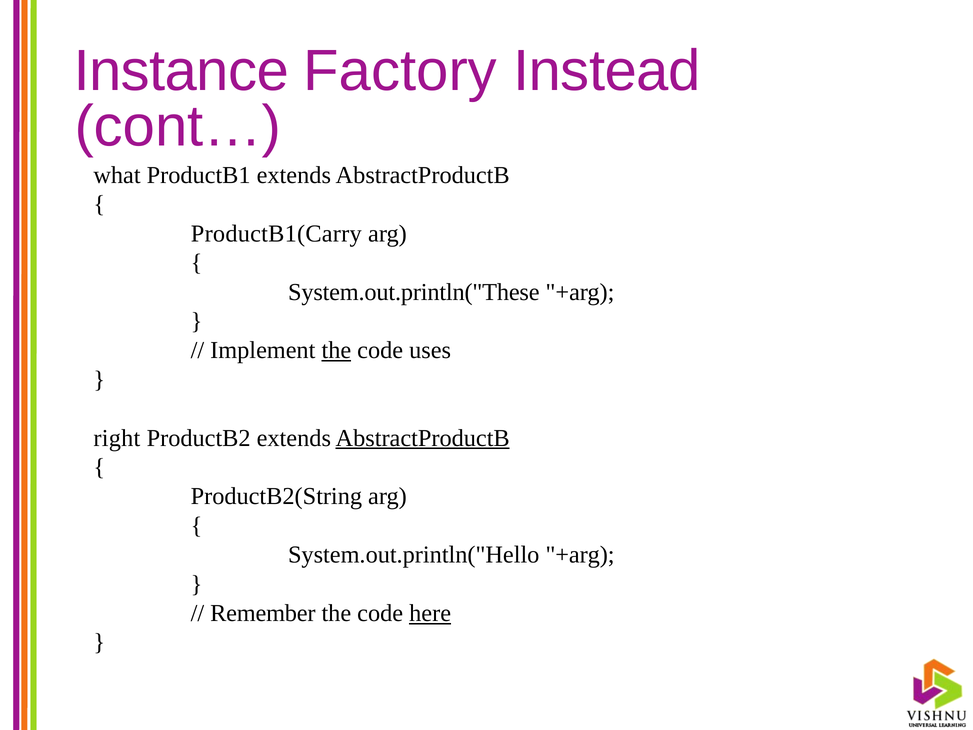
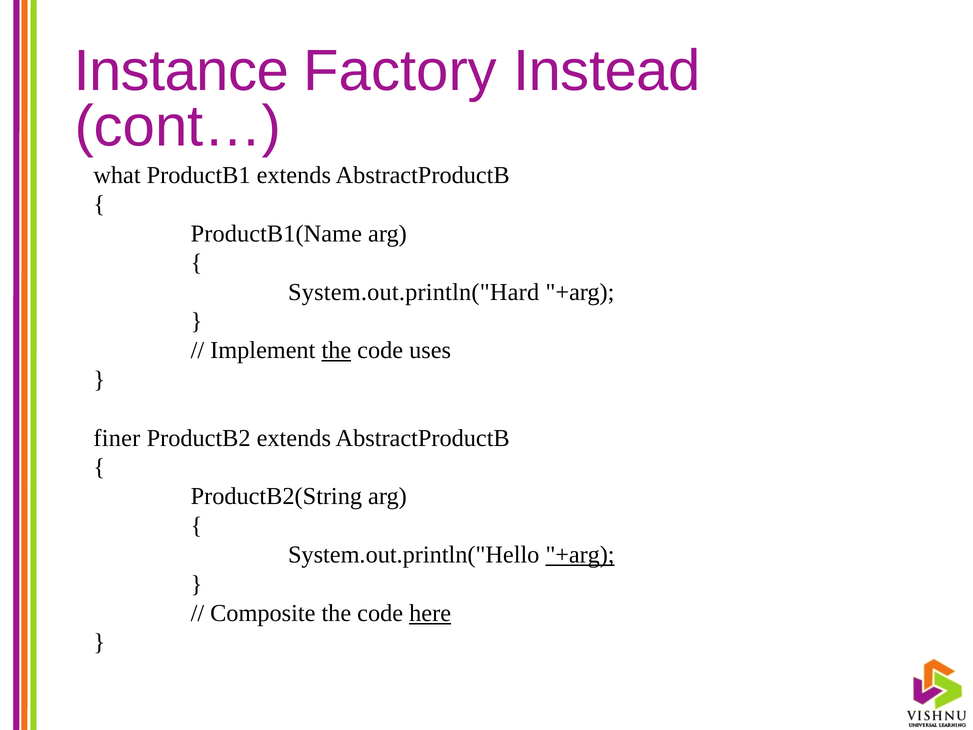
ProductB1(Carry: ProductB1(Carry -> ProductB1(Name (276, 233)
System.out.println("These: System.out.println("These -> System.out.println("Hard (414, 292)
right: right -> finer (117, 438)
AbstractProductB underline: present -> none (423, 438)
+arg underline: none -> present (580, 555)
Remember: Remember -> Composite (263, 613)
